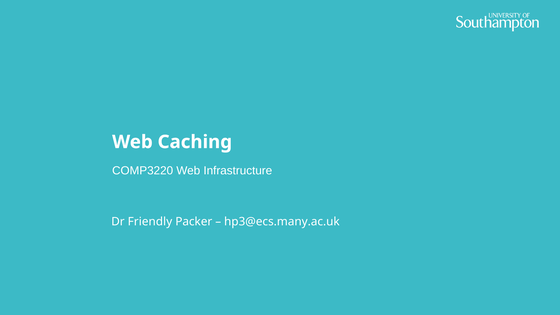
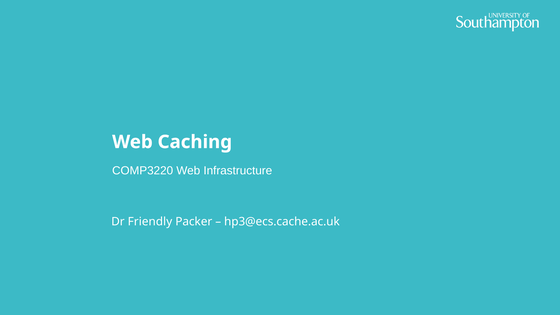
hp3@ecs.many.ac.uk: hp3@ecs.many.ac.uk -> hp3@ecs.cache.ac.uk (282, 222)
